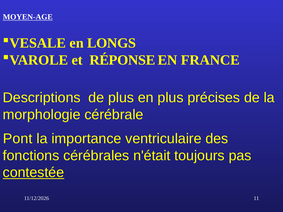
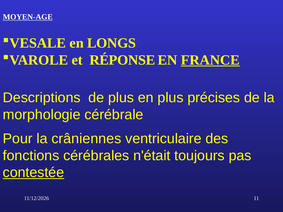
FRANCE underline: none -> present (210, 60)
Pont: Pont -> Pour (18, 139)
importance: importance -> crâniennes (86, 139)
